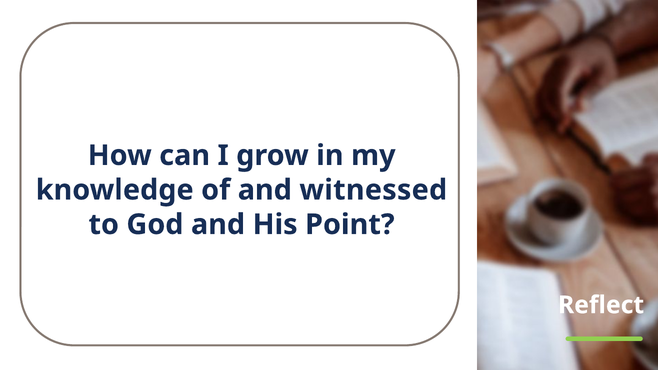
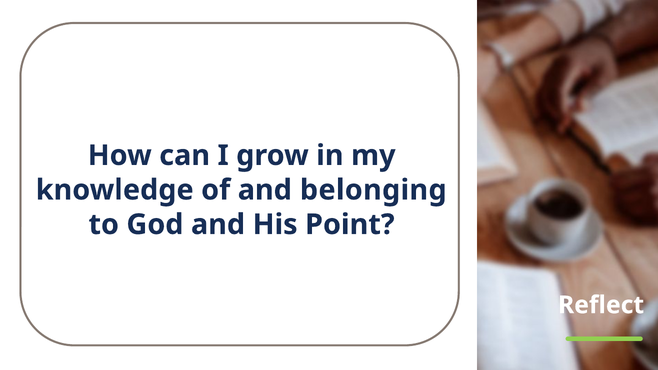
witnessed: witnessed -> belonging (373, 190)
